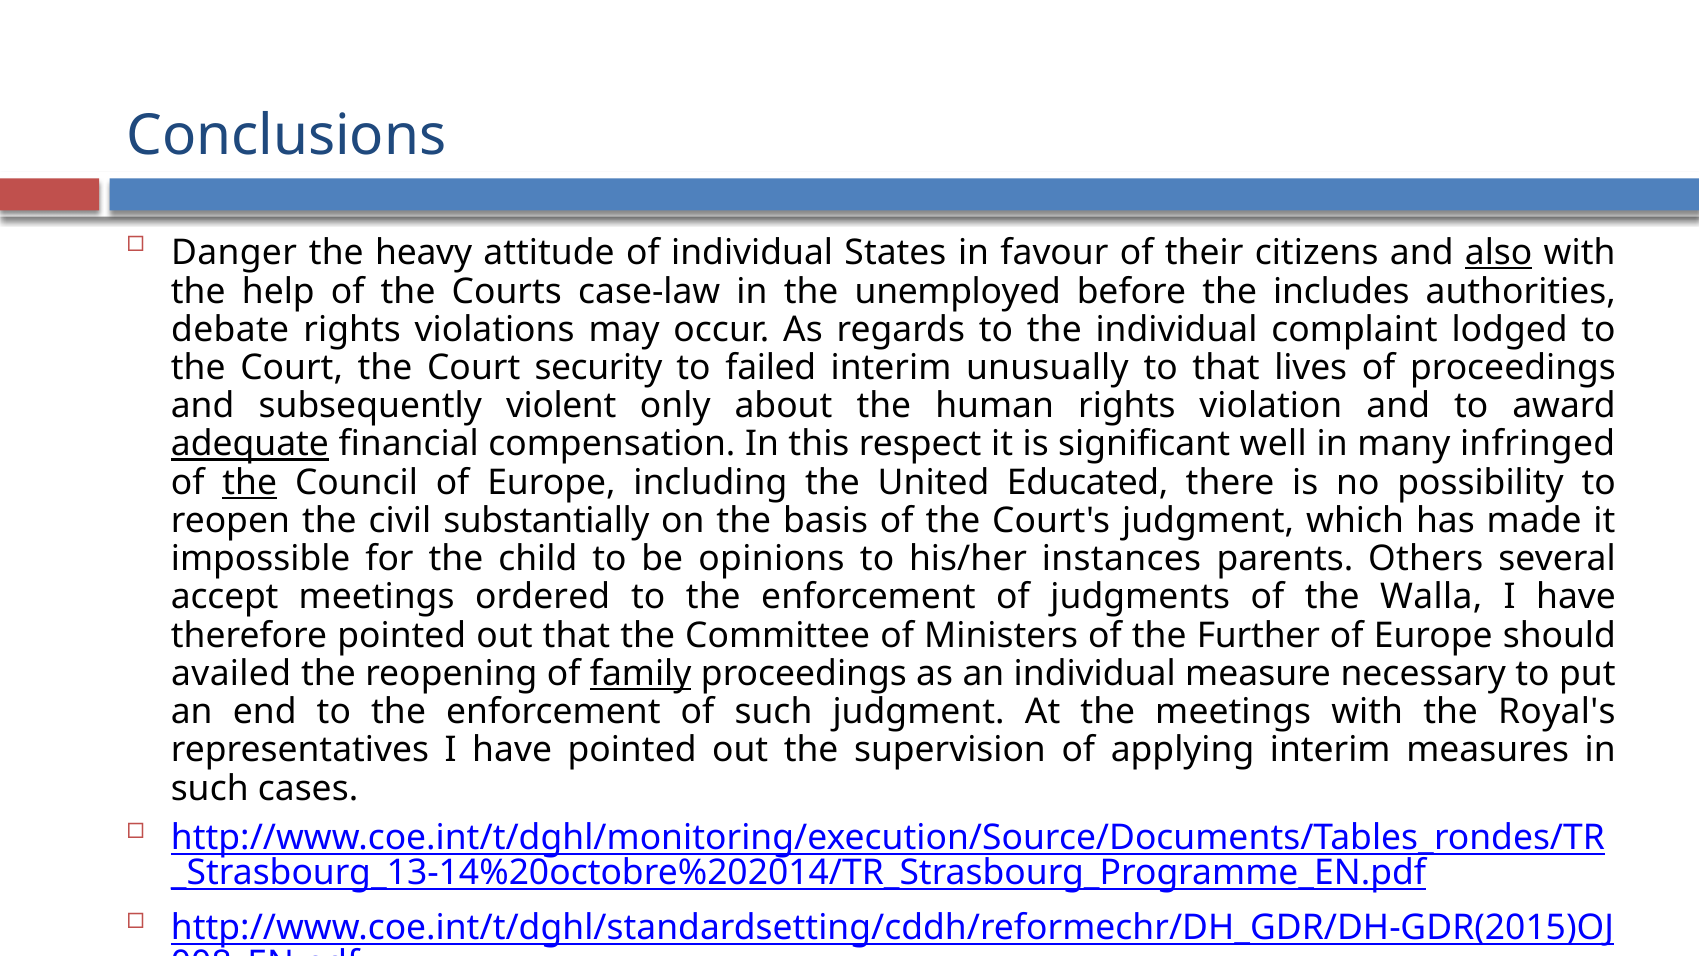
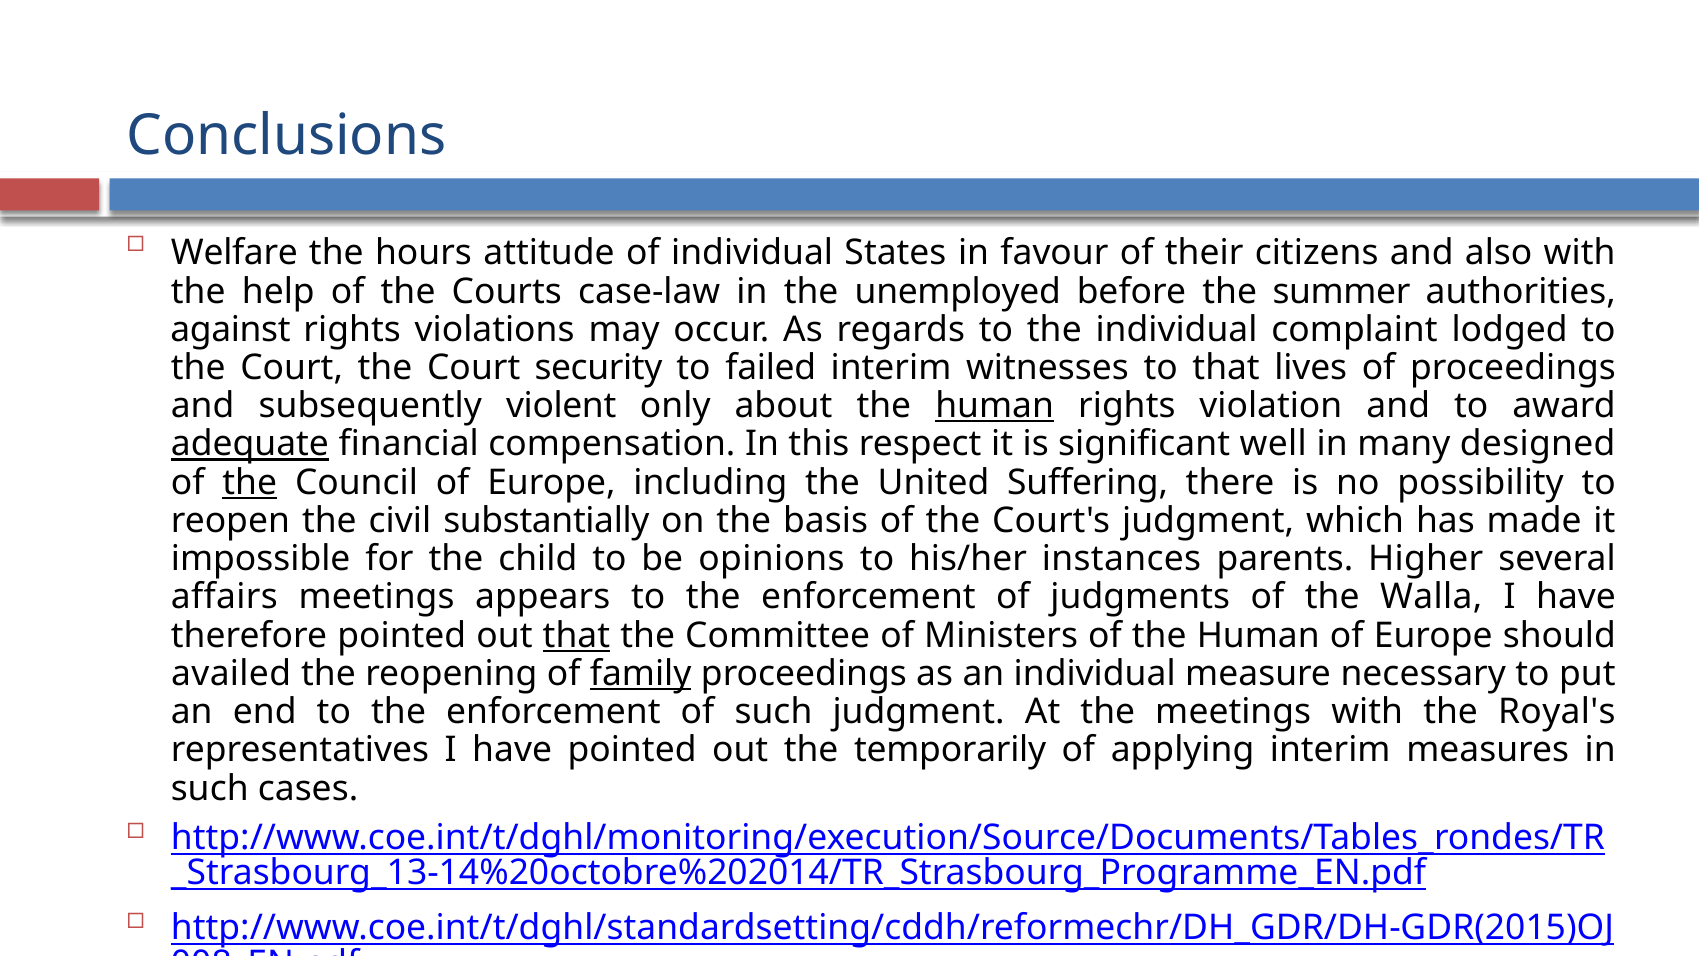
Danger: Danger -> Welfare (234, 253)
heavy: heavy -> hours (423, 253)
also underline: present -> none (1499, 253)
includes: includes -> summer (1341, 291)
debate: debate -> against (231, 329)
unusually: unusually -> witnesses (1047, 368)
human underline: none -> present (995, 406)
infringed: infringed -> designed (1538, 444)
Educated: Educated -> Suffering (1088, 482)
Others: Others -> Higher (1426, 559)
accept: accept -> affairs (224, 597)
ordered: ordered -> appears (543, 597)
that underline: none -> present (576, 635)
of the Further: Further -> Human (1258, 635)
supervision: supervision -> temporarily (950, 750)
